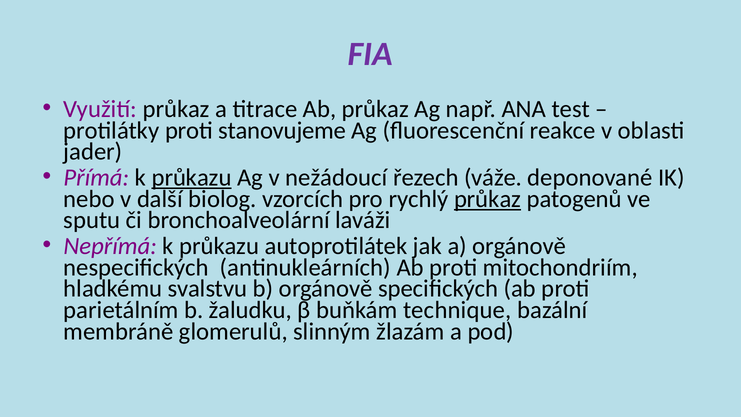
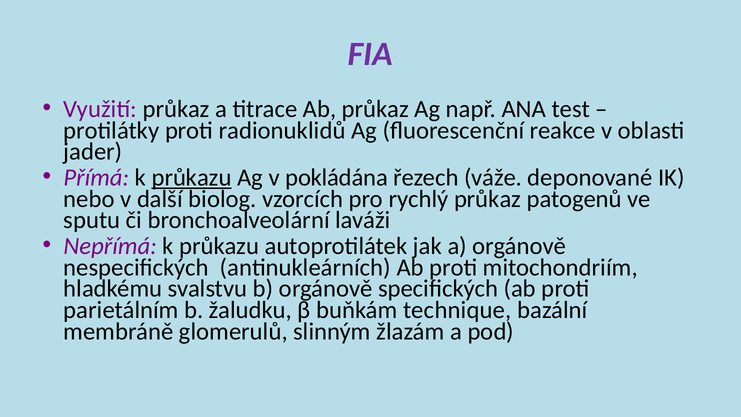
stanovujeme: stanovujeme -> radionuklidů (282, 130)
nežádoucí: nežádoucí -> pokládána (337, 177)
průkaz underline: present -> none (488, 199)
